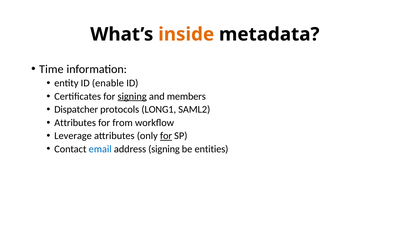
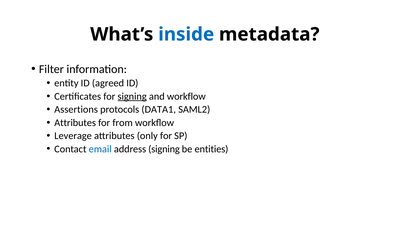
inside colour: orange -> blue (186, 34)
Time: Time -> Filter (51, 69)
enable: enable -> agreed (108, 83)
and members: members -> workflow (186, 97)
Dispatcher: Dispatcher -> Assertions (76, 110)
LONG1: LONG1 -> DATA1 (159, 110)
for underline: present -> none (166, 136)
